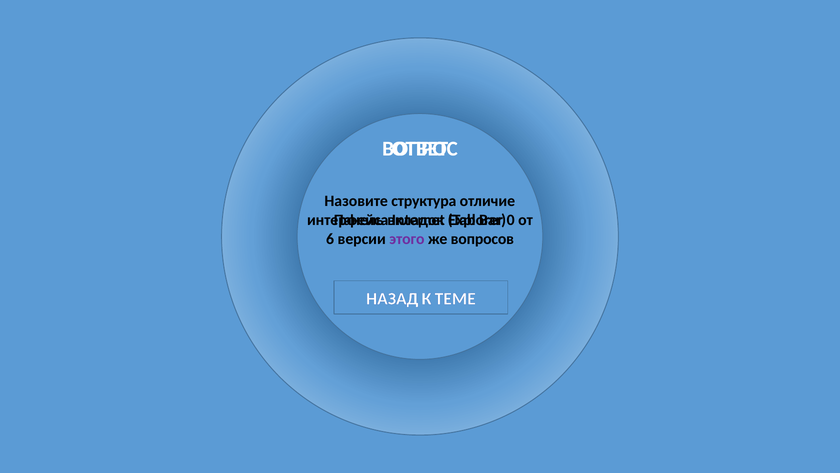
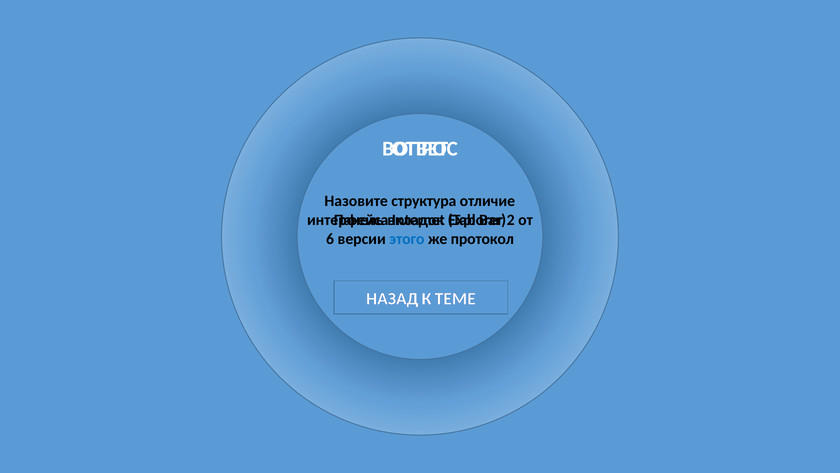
0: 0 -> 2 (511, 220)
этого colour: purple -> blue (407, 239)
вопросов: вопросов -> протокол (482, 239)
